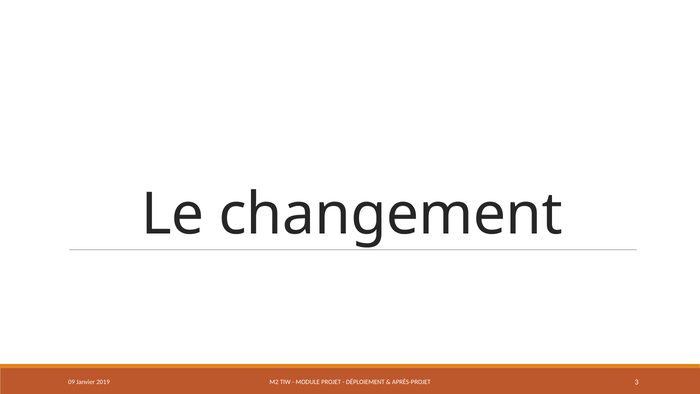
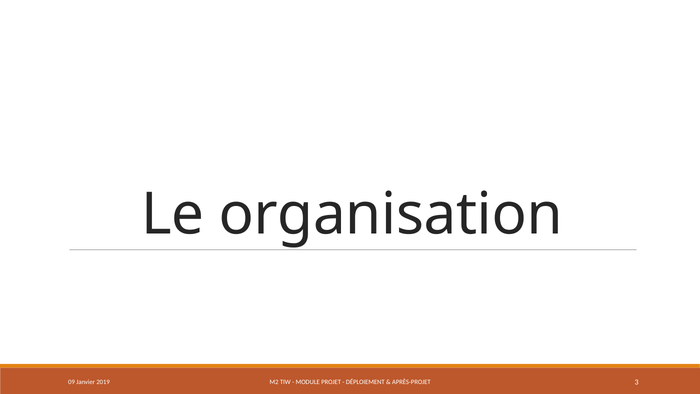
changement: changement -> organisation (391, 215)
